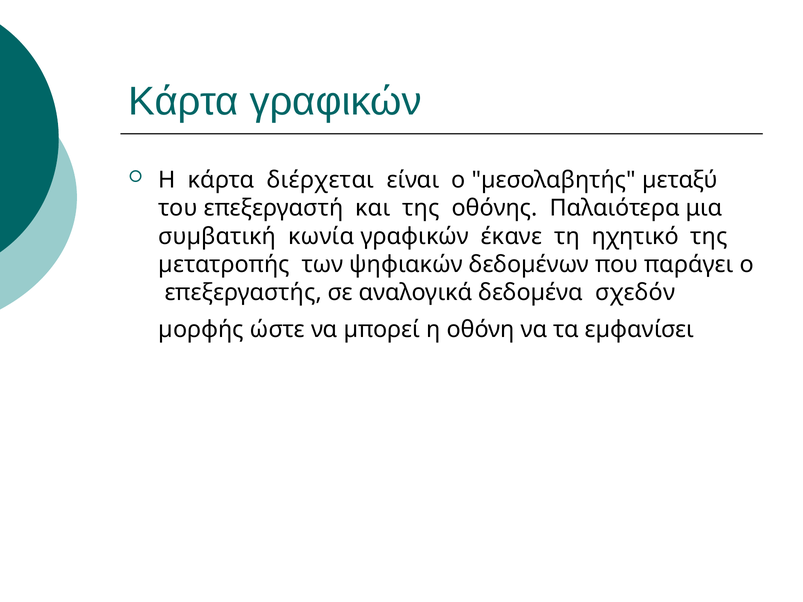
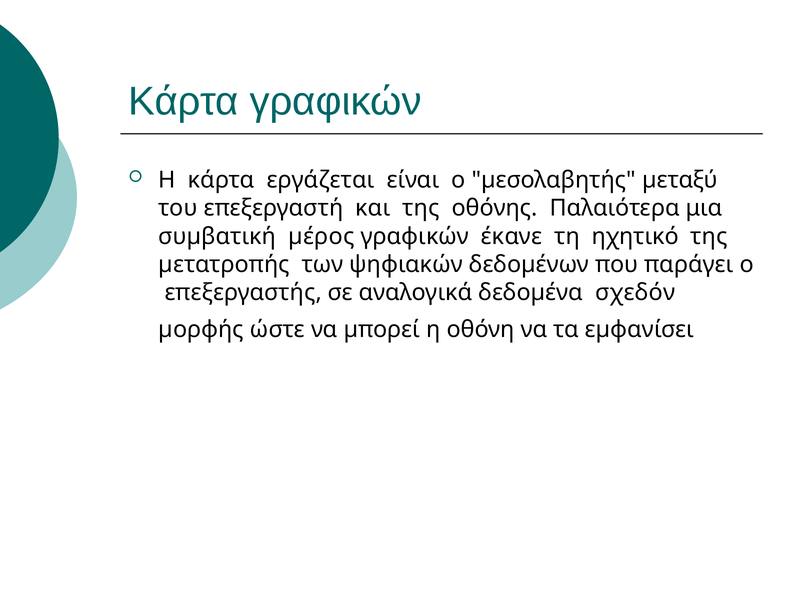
διέρχεται: διέρχεται -> εργάζεται (321, 180)
κωνία: κωνία -> µέρος (321, 236)
